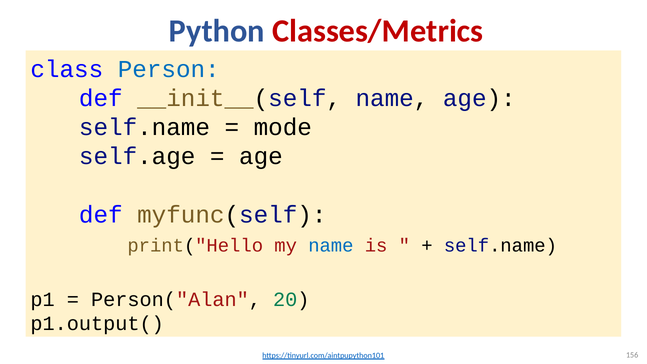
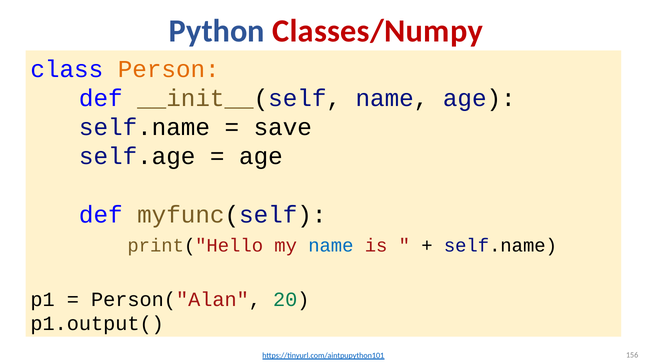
Classes/Metrics: Classes/Metrics -> Classes/Numpy (378, 31)
Person colour: blue -> orange (169, 69)
mode: mode -> save (283, 127)
